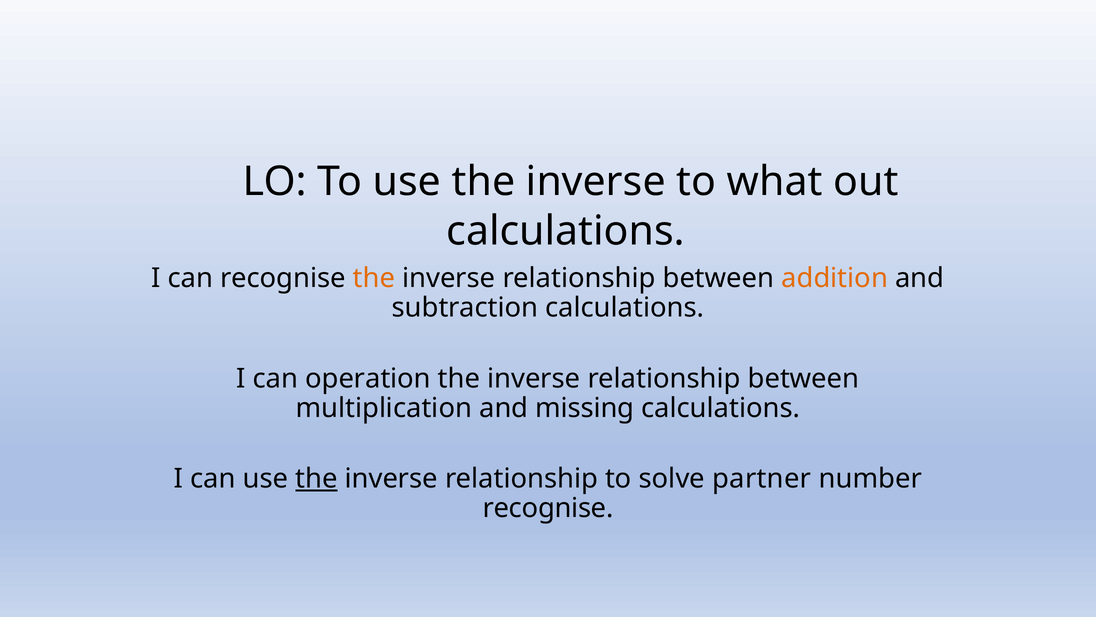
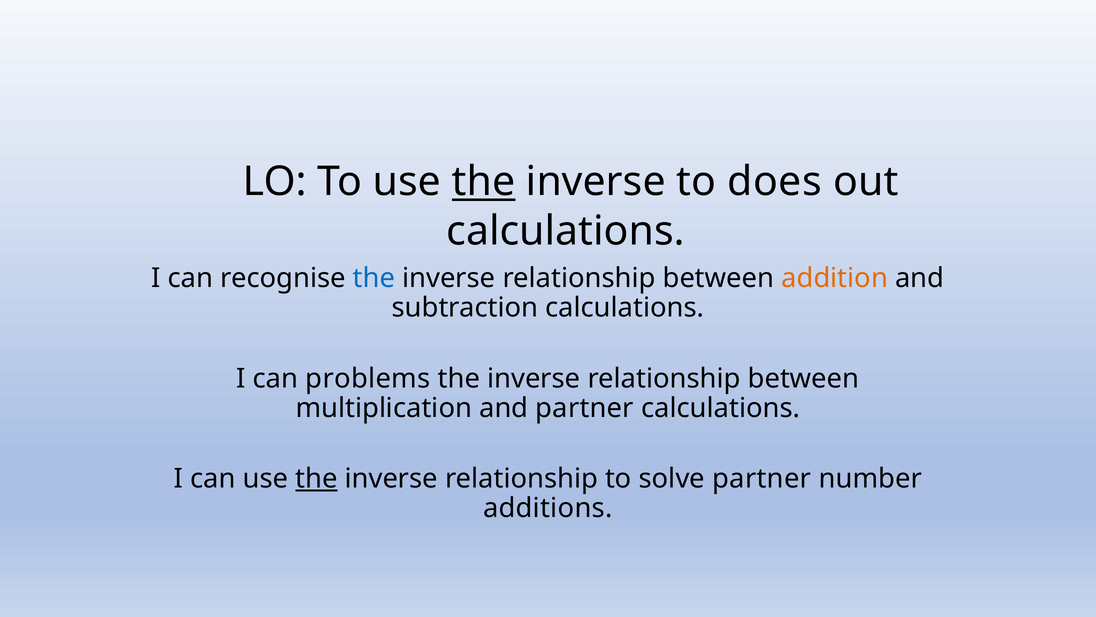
the underline: none -> present (484, 182)
what: what -> does (775, 182)
the colour: orange -> blue (374, 278)
operation: operation -> problems (368, 378)
and missing: missing -> partner (585, 408)
recognise: recognise -> additions (548, 508)
